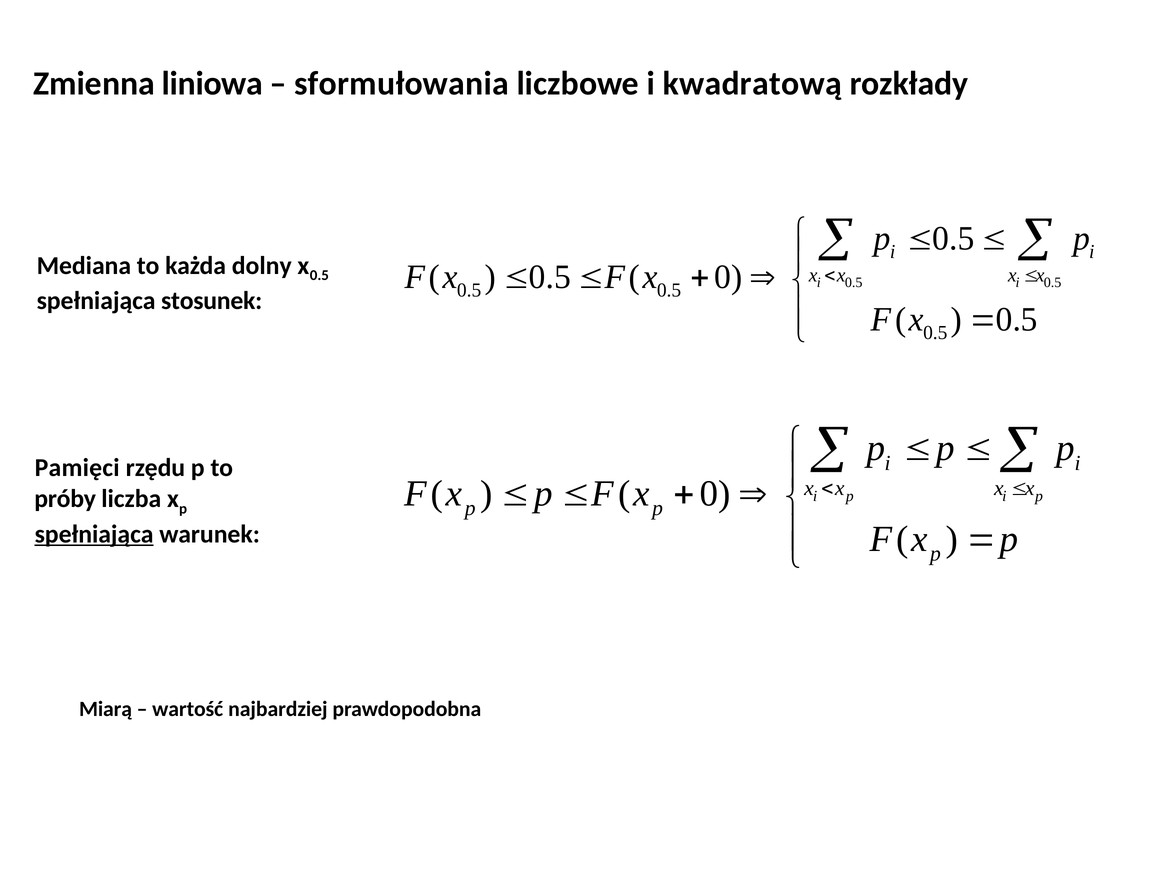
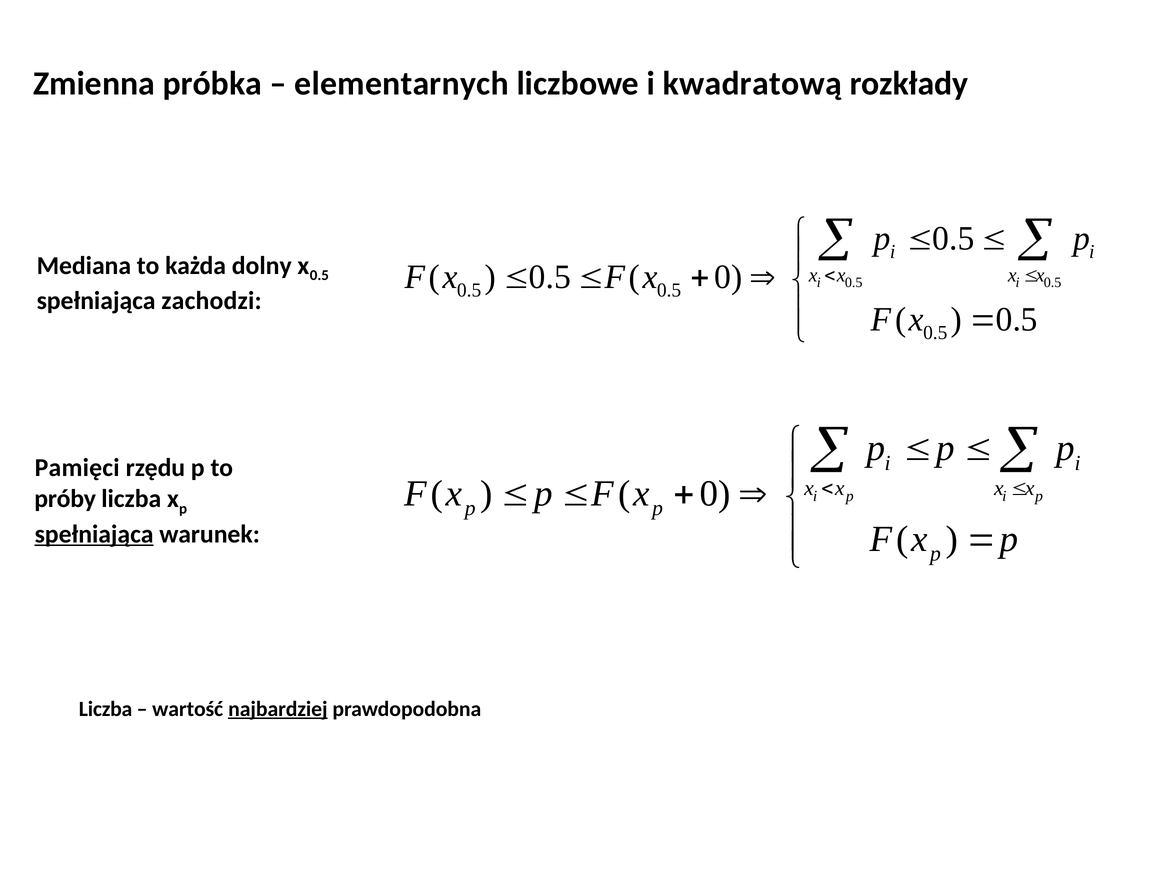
liniowa: liniowa -> próbka (212, 84)
sformułowania: sformułowania -> elementarnych (402, 84)
stosunek: stosunek -> zachodzi (211, 301)
Miarą: Miarą -> Liczba (106, 709)
najbardziej underline: none -> present (278, 709)
